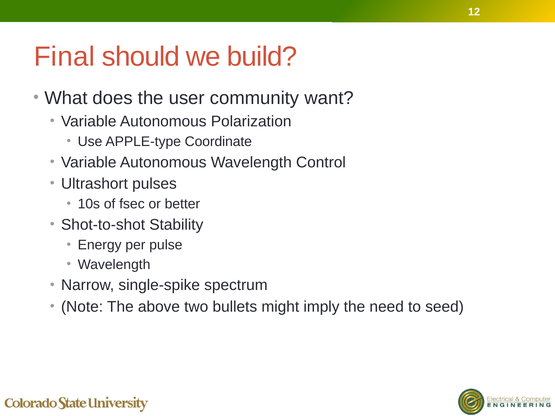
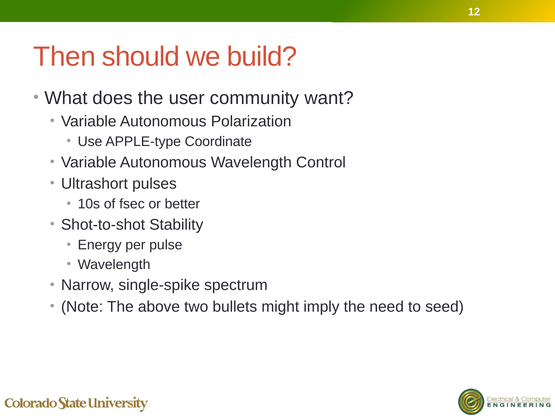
Final: Final -> Then (65, 57)
